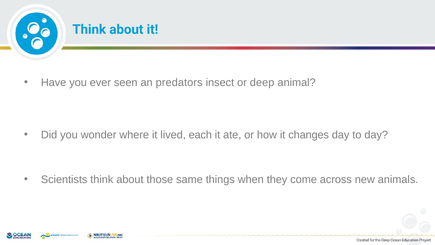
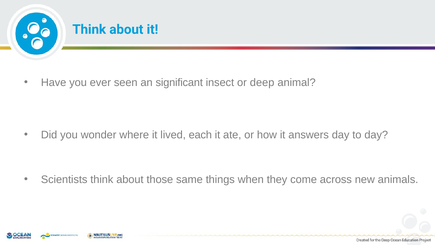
predators: predators -> significant (179, 83)
changes: changes -> answers (309, 135)
